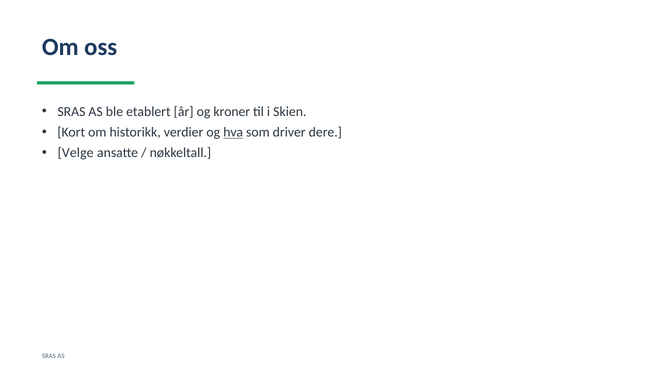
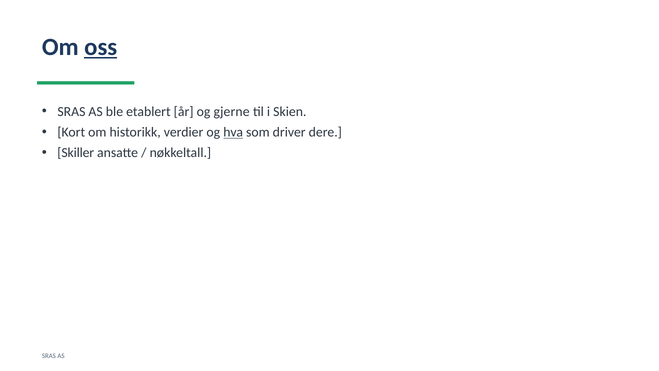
oss underline: none -> present (101, 47)
kroner: kroner -> gjerne (232, 112)
Velge: Velge -> Skiller (76, 153)
